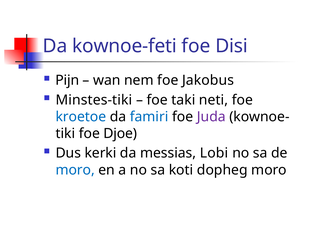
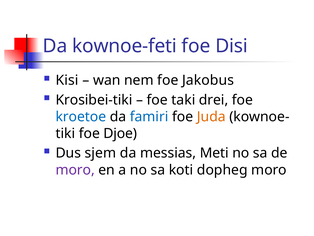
Pijn: Pijn -> Kisi (67, 80)
Minstes-tiki: Minstes-tiki -> Krosibei-tiki (94, 100)
neti: neti -> drei (214, 100)
Juda colour: purple -> orange (211, 117)
kerki: kerki -> sjem (100, 153)
Lobi: Lobi -> Meti (214, 153)
moro colour: blue -> purple (75, 170)
